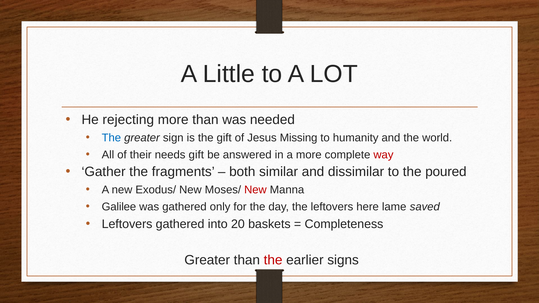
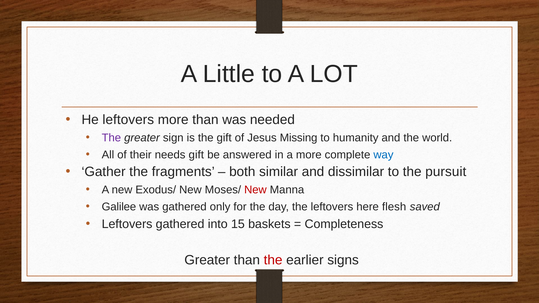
He rejecting: rejecting -> leftovers (128, 120)
The colour: blue -> purple (111, 138)
way colour: red -> blue (383, 155)
poured: poured -> pursuit (446, 172)
lame: lame -> flesh (394, 207)
20: 20 -> 15 (238, 224)
